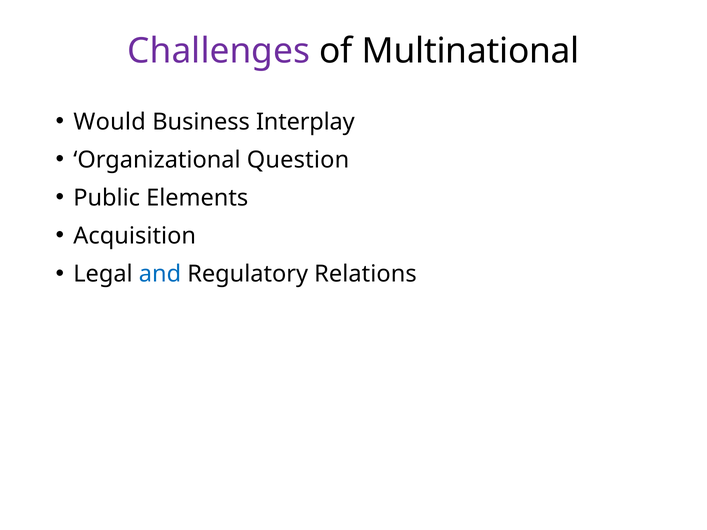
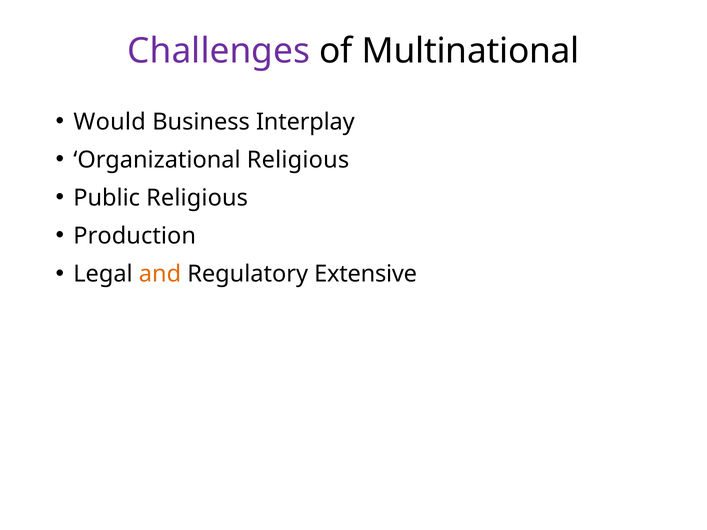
Organizational Question: Question -> Religious (298, 160)
Public Elements: Elements -> Religious (197, 198)
Acquisition: Acquisition -> Production (135, 236)
and colour: blue -> orange (160, 274)
Relations: Relations -> Extensive (366, 274)
